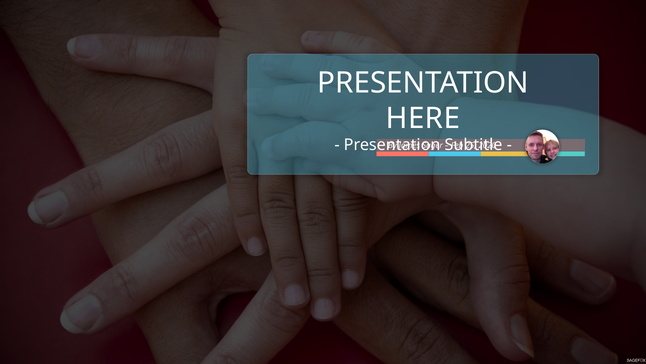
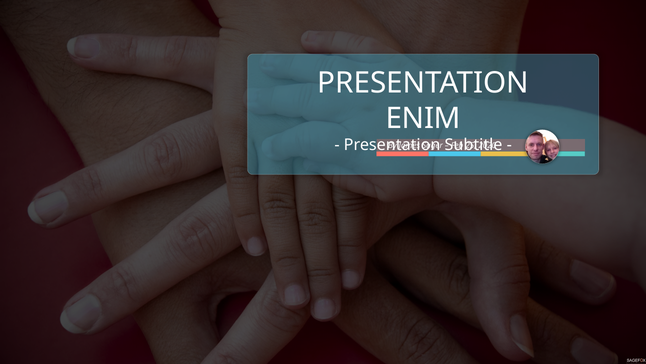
HERE: HERE -> ENIM (423, 118)
